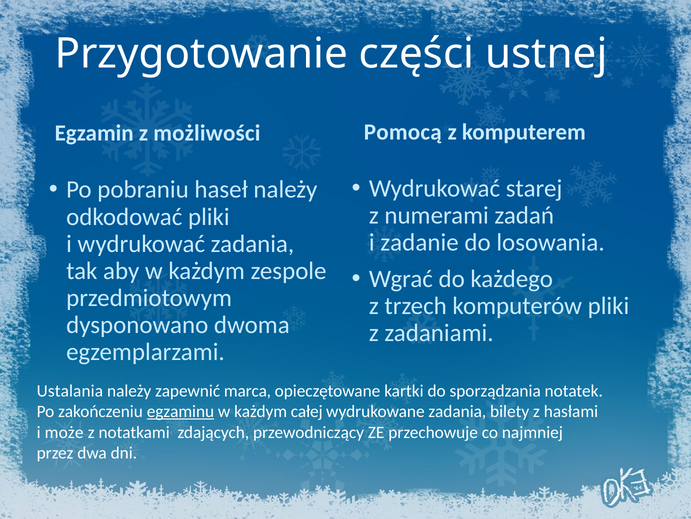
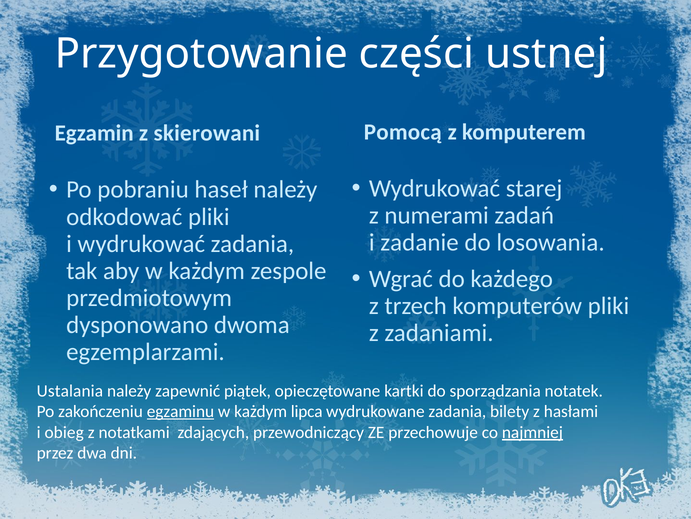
możliwości: możliwości -> skierowani (207, 133)
marca: marca -> piątek (247, 390)
całej: całej -> lipca (307, 411)
może: może -> obieg (64, 432)
najmniej underline: none -> present (532, 432)
